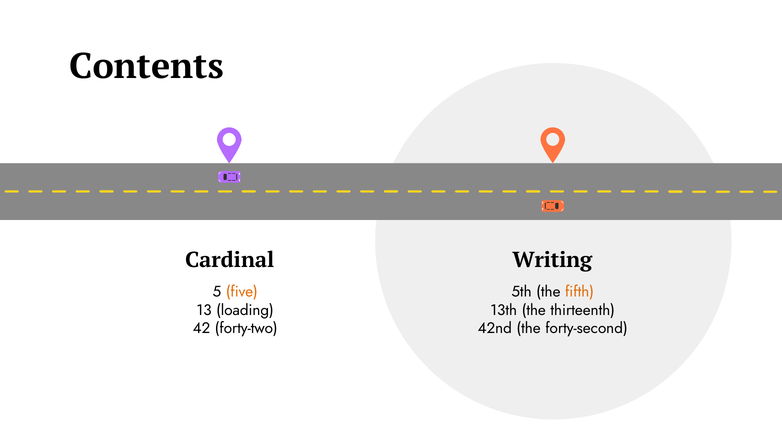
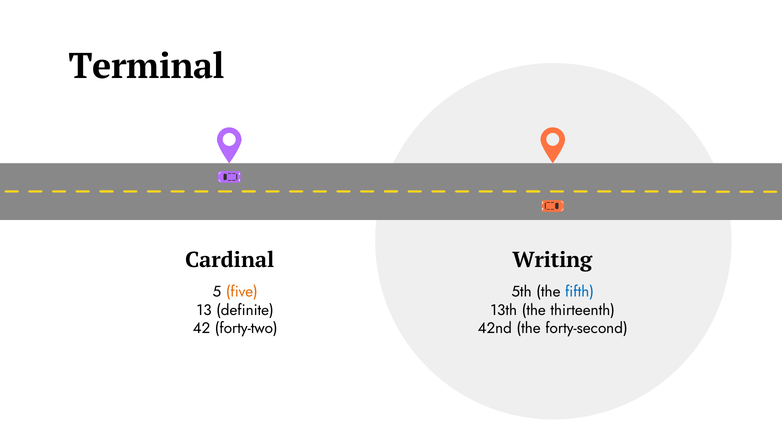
Contents: Contents -> Terminal (147, 67)
fifth colour: orange -> blue (580, 292)
loading: loading -> definite (245, 310)
